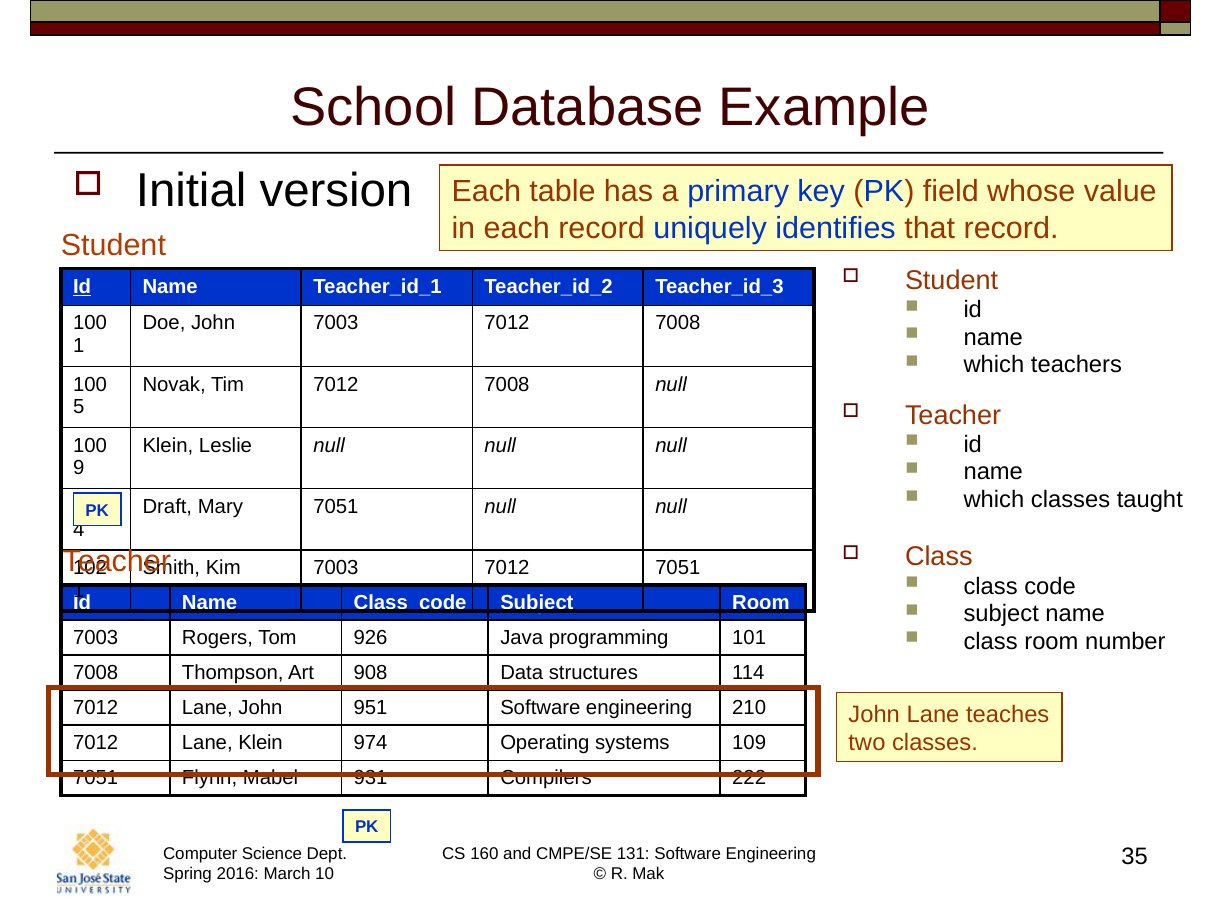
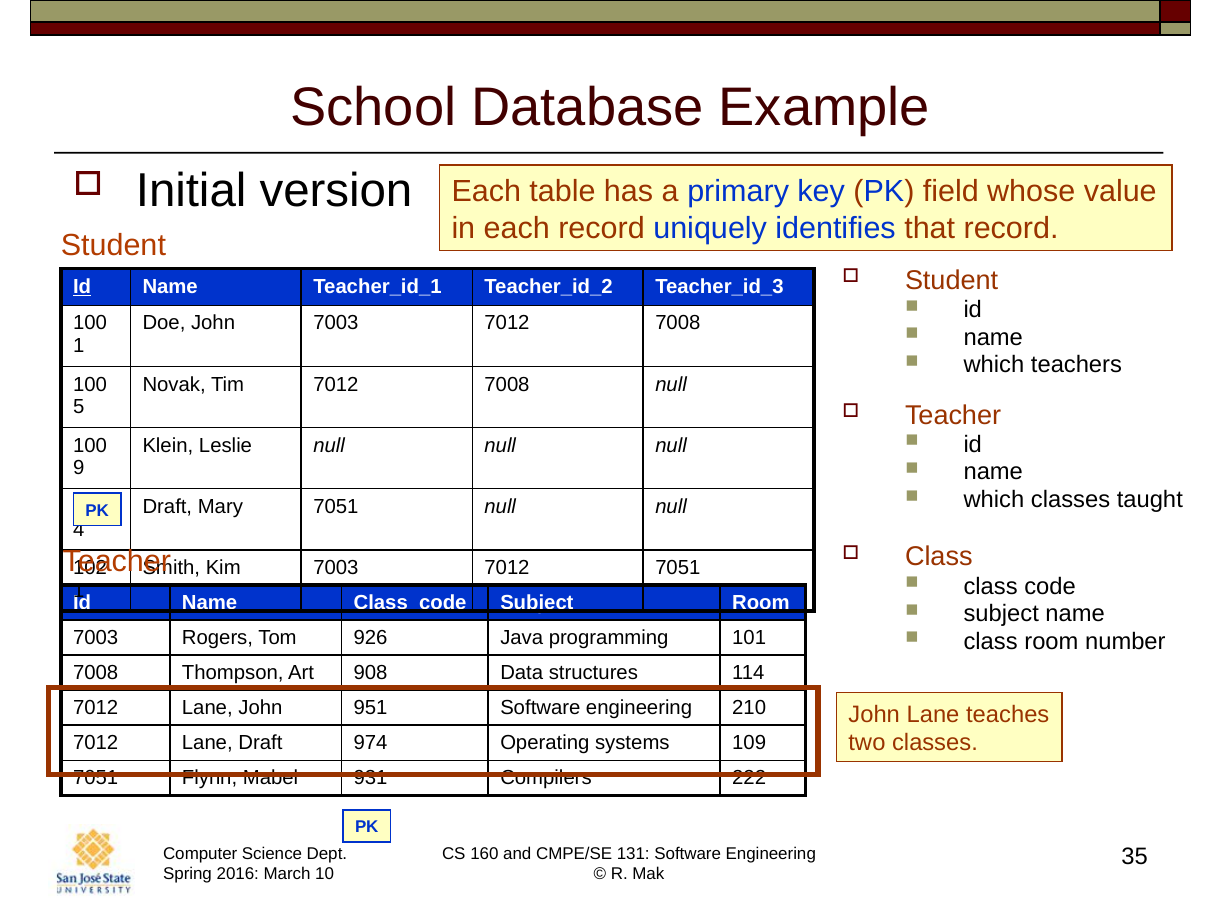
Lane Klein: Klein -> Draft (260, 743)
